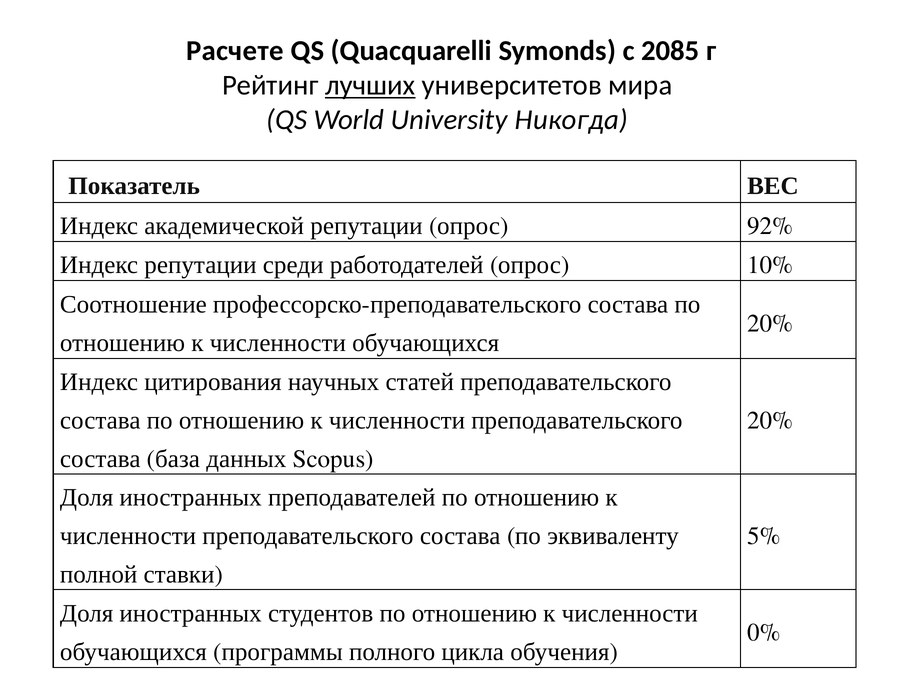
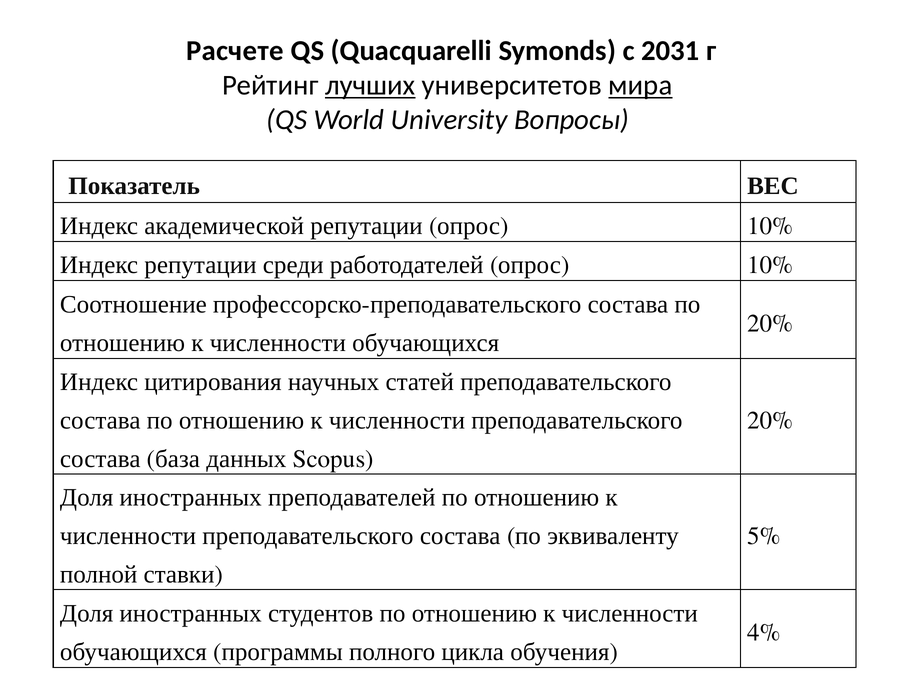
2085: 2085 -> 2031 (670, 51)
мира underline: none -> present (640, 85)
Никогда: Никогда -> Вопросы (572, 120)
репутации опрос 92%: 92% -> 10% (770, 226)
0%: 0% -> 4% (764, 633)
